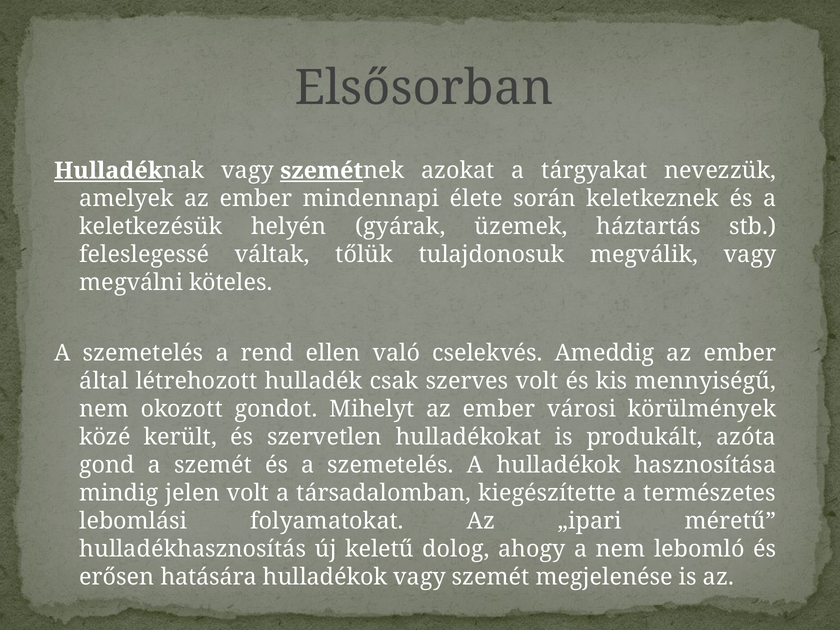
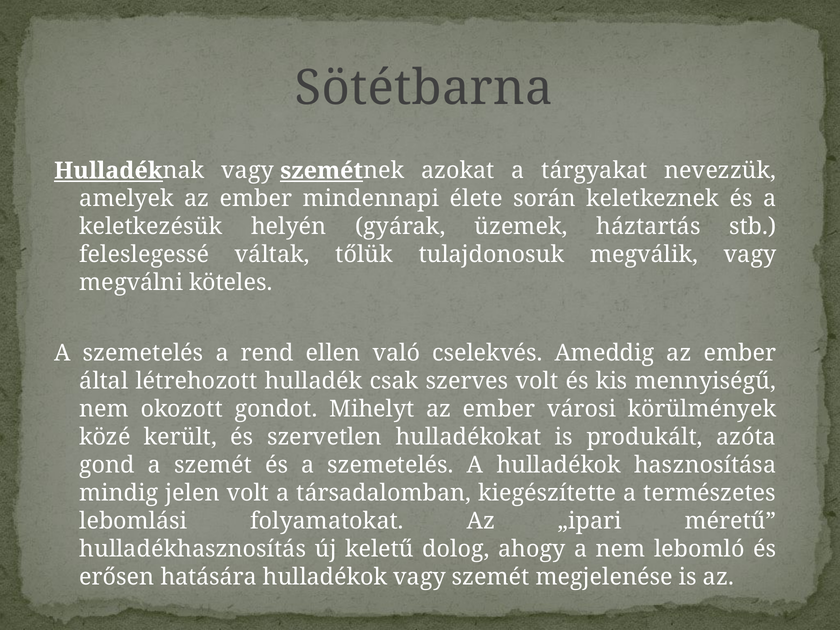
Elsősorban: Elsősorban -> Sötétbarna (424, 88)
